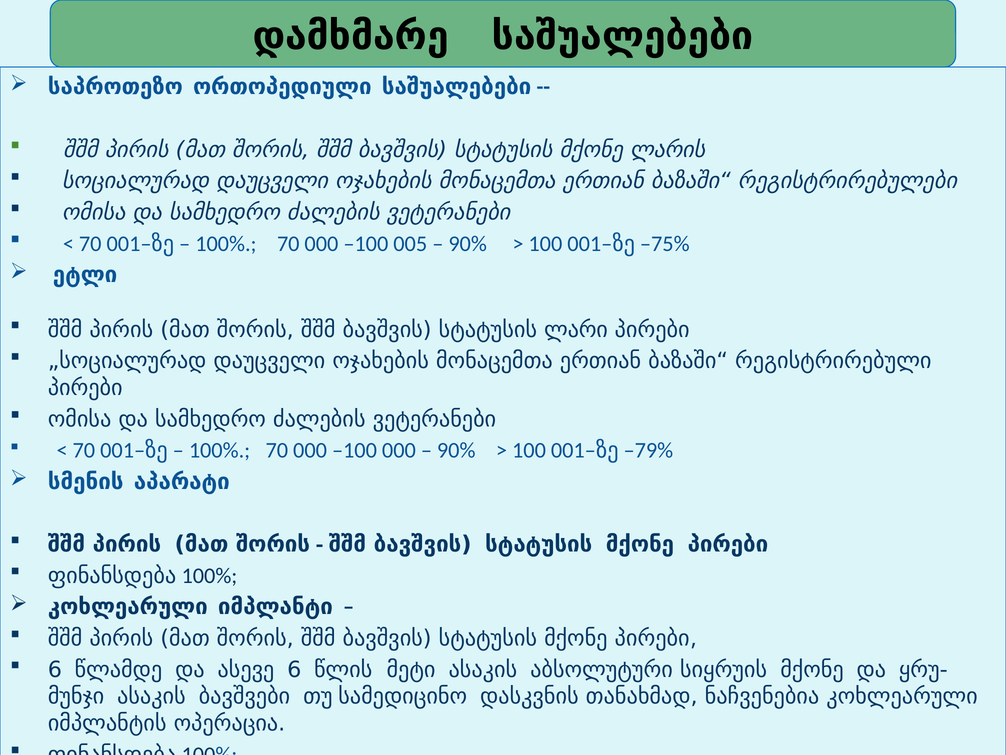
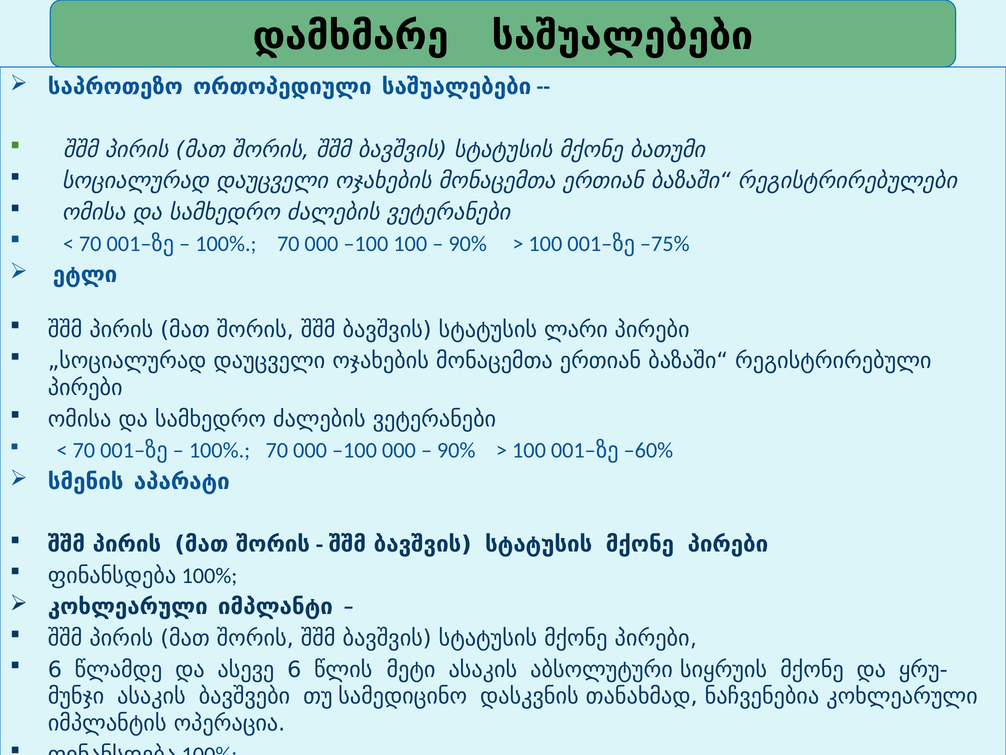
ლარის: ლარის -> ბათუმი (668, 150)
–100 005: 005 -> 100 (410, 243)
–79%: –79% -> –60% (648, 450)
